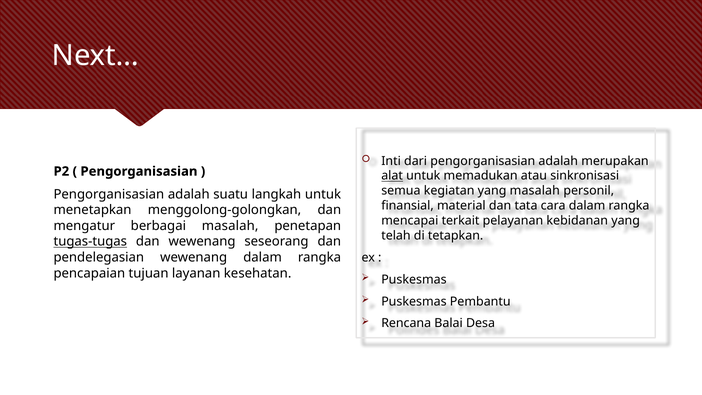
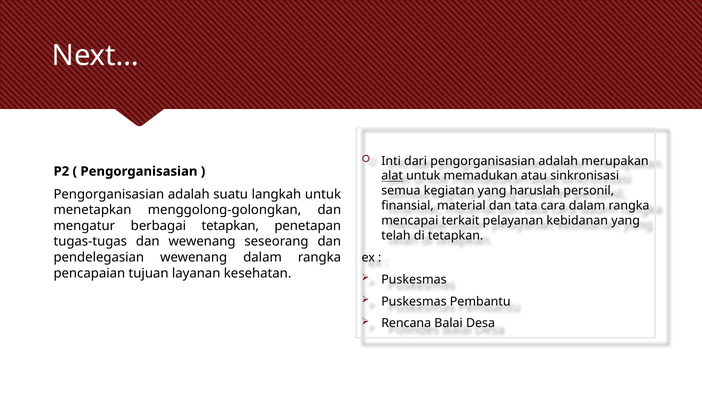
yang masalah: masalah -> haruslah (535, 191)
berbagai masalah: masalah -> tetapkan (230, 226)
tugas-tugas underline: present -> none (90, 242)
